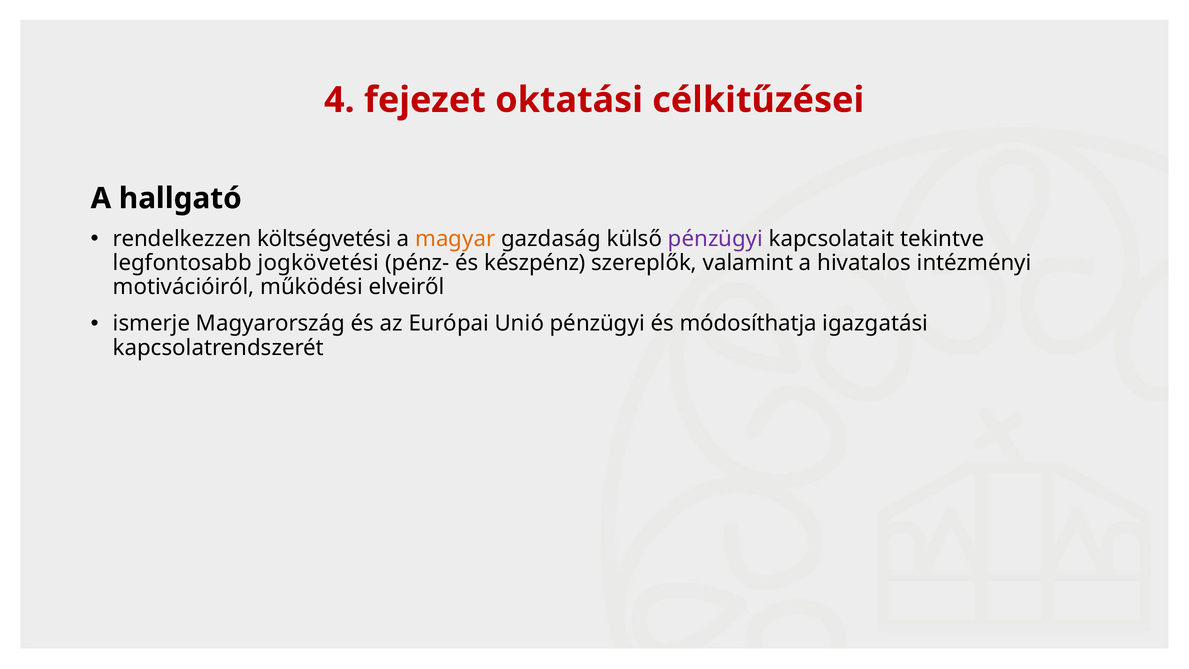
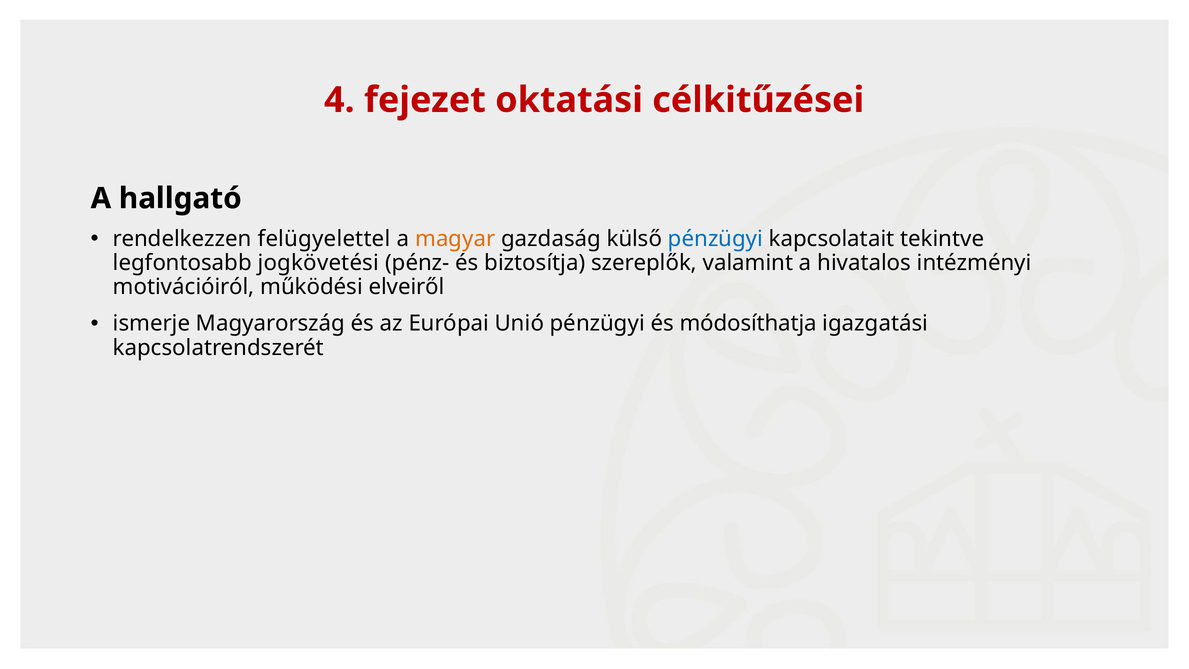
költségvetési: költségvetési -> felügyelettel (324, 239)
pénzügyi colour: purple -> blue (716, 239)
készpénz: készpénz -> biztosítja (535, 263)
